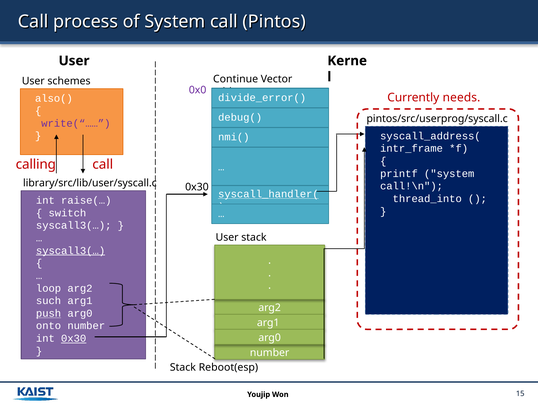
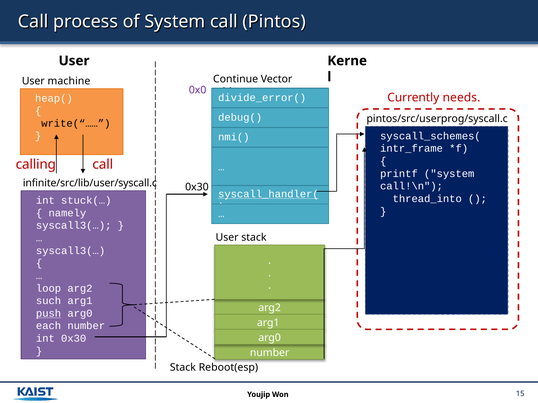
schemes: schemes -> machine (69, 81)
also(: also( -> heap( (54, 98)
write(“…… colour: purple -> black (76, 123)
syscall_address(: syscall_address( -> syscall_schemes( (430, 136)
library/src/lib/user/syscall.c: library/src/lib/user/syscall.c -> infinite/src/lib/user/syscall.c (90, 183)
raise(…: raise(… -> stuck(… (86, 201)
switch: switch -> namely (67, 213)
syscall3(… underline: present -> none (71, 251)
onto: onto -> each (49, 326)
0x30 underline: present -> none (74, 339)
